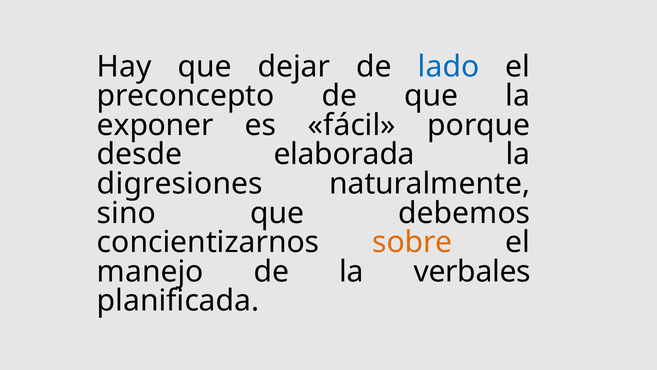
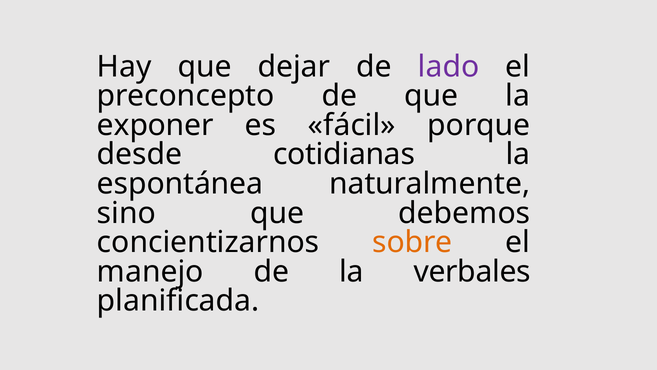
lado colour: blue -> purple (449, 67)
elaborada: elaborada -> cotidianas (344, 154)
digresiones: digresiones -> espontánea (180, 184)
